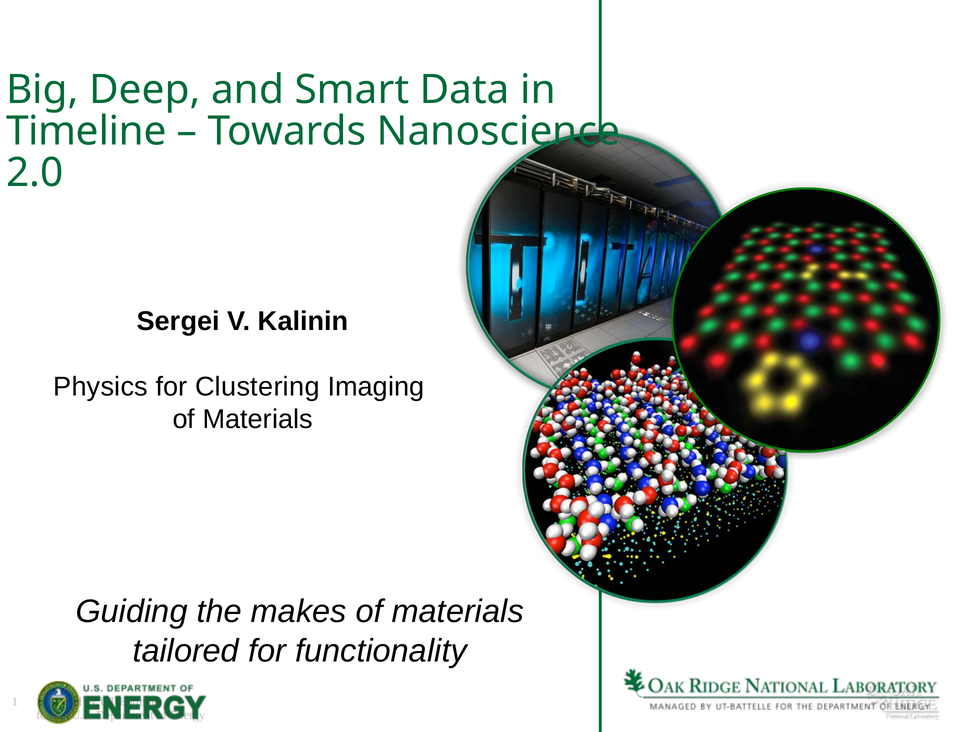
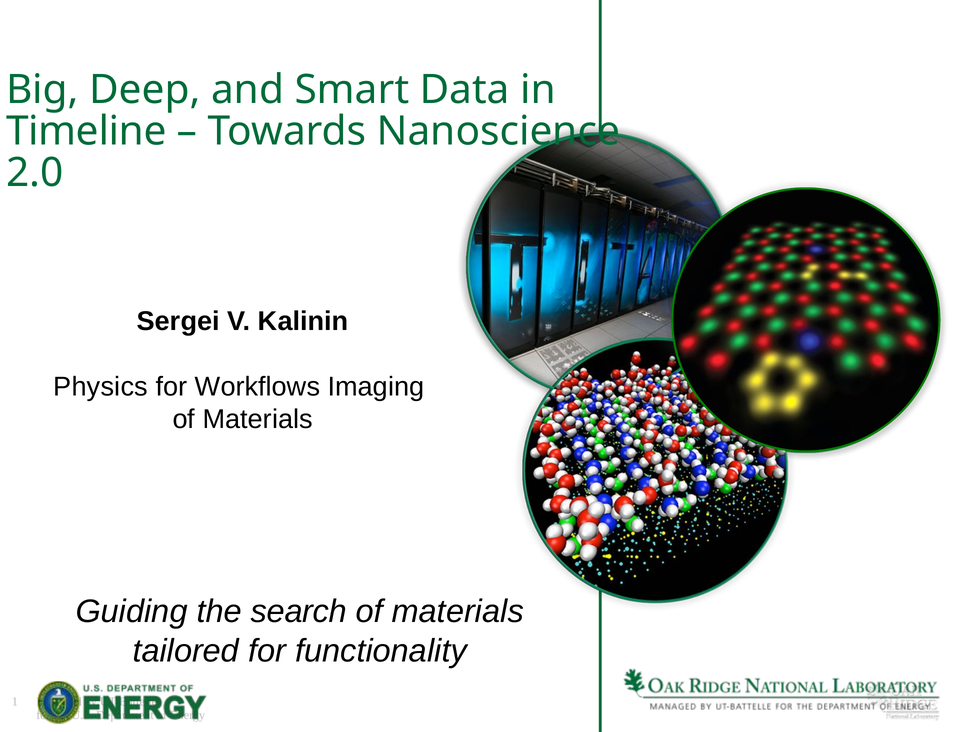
Clustering: Clustering -> Workflows (258, 387)
makes: makes -> search (299, 612)
